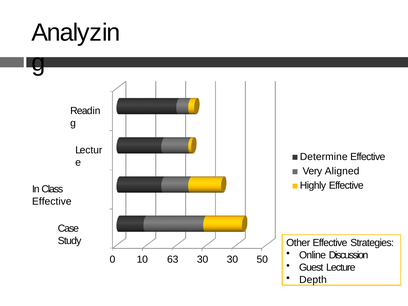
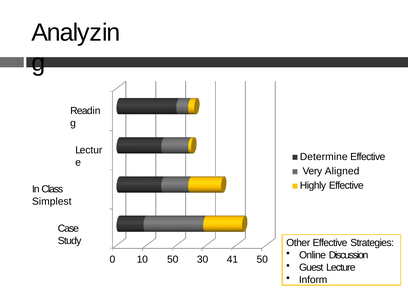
Effective: Effective -> Simplest (52, 202)
10 63: 63 -> 50 (173, 259)
30 30: 30 -> 41 (232, 259)
Depth: Depth -> Inform (313, 280)
